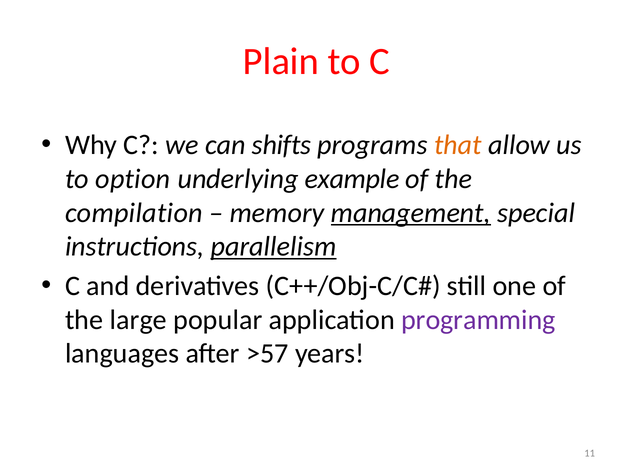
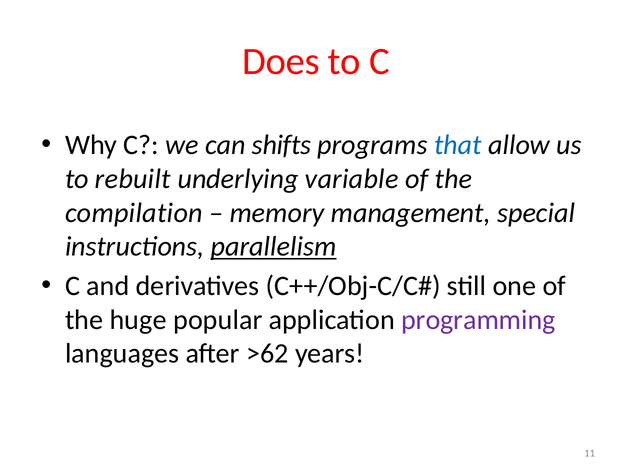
Plain: Plain -> Does (281, 61)
that colour: orange -> blue (458, 145)
option: option -> rebuilt (133, 179)
example: example -> variable (352, 179)
management underline: present -> none (411, 213)
large: large -> huge (138, 320)
>57: >57 -> >62 (267, 353)
